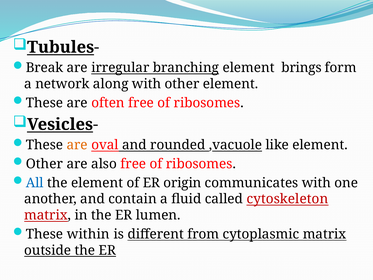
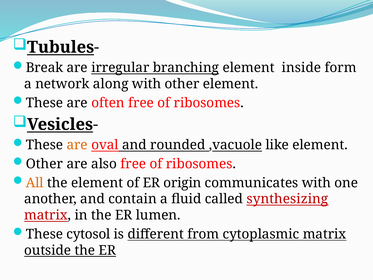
brings: brings -> inside (301, 68)
All colour: blue -> orange (35, 183)
cytoskeleton: cytoskeleton -> synthesizing (287, 199)
within: within -> cytosol (88, 234)
